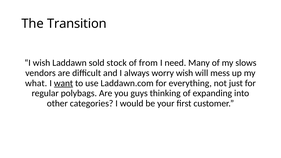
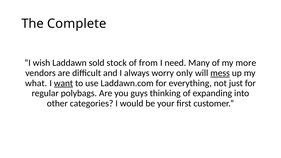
Transition: Transition -> Complete (77, 24)
slows: slows -> more (246, 63)
worry wish: wish -> only (184, 73)
mess underline: none -> present (220, 73)
